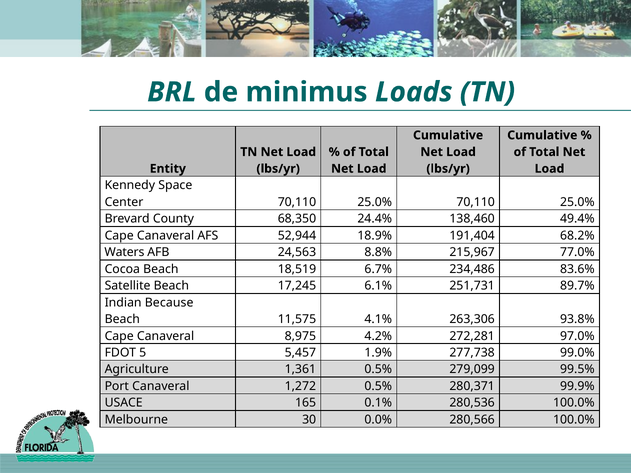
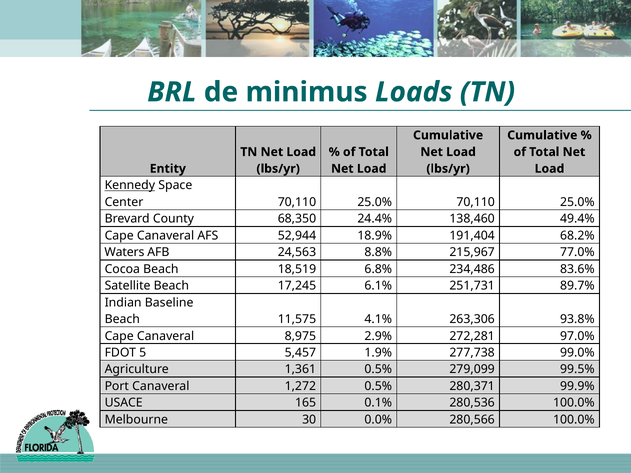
Kennedy underline: none -> present (130, 185)
6.7%: 6.7% -> 6.8% (378, 269)
Because: Because -> Baseline (169, 303)
4.2%: 4.2% -> 2.9% (378, 336)
